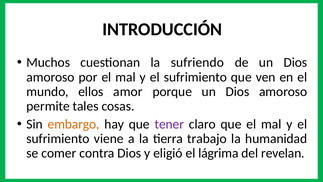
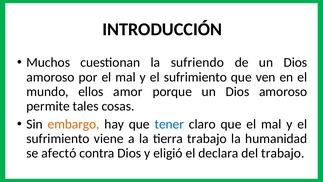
tener colour: purple -> blue (169, 124)
comer: comer -> afectó (59, 153)
lágrima: lágrima -> declara (218, 153)
del revelan: revelan -> trabajo (283, 153)
